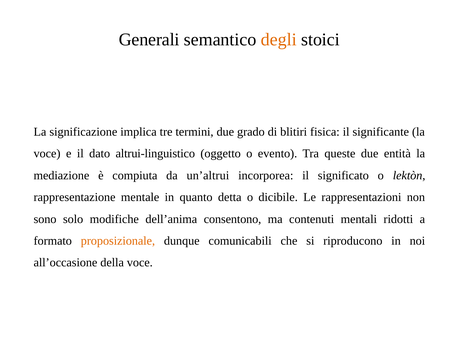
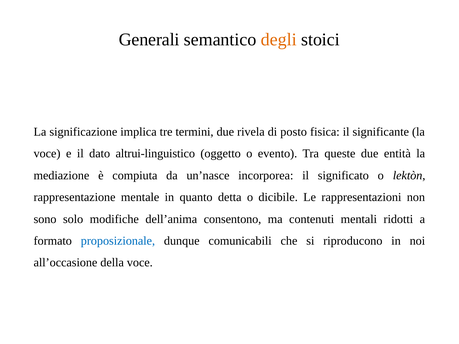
grado: grado -> rivela (251, 132)
blitiri: blitiri -> posto (294, 132)
un’altrui: un’altrui -> un’nasce (208, 176)
proposizionale colour: orange -> blue (118, 241)
